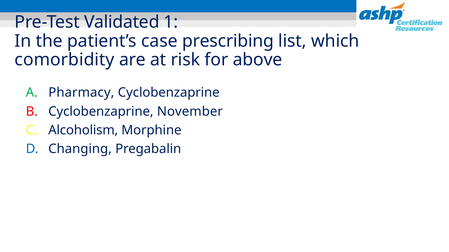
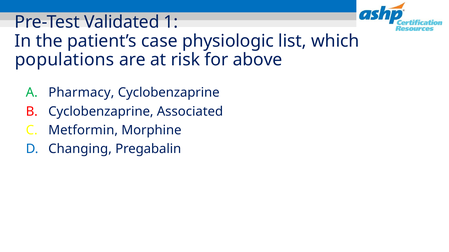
prescribing: prescribing -> physiologic (228, 41)
comorbidity: comorbidity -> populations (65, 60)
November: November -> Associated (190, 112)
Alcoholism: Alcoholism -> Metformin (83, 130)
